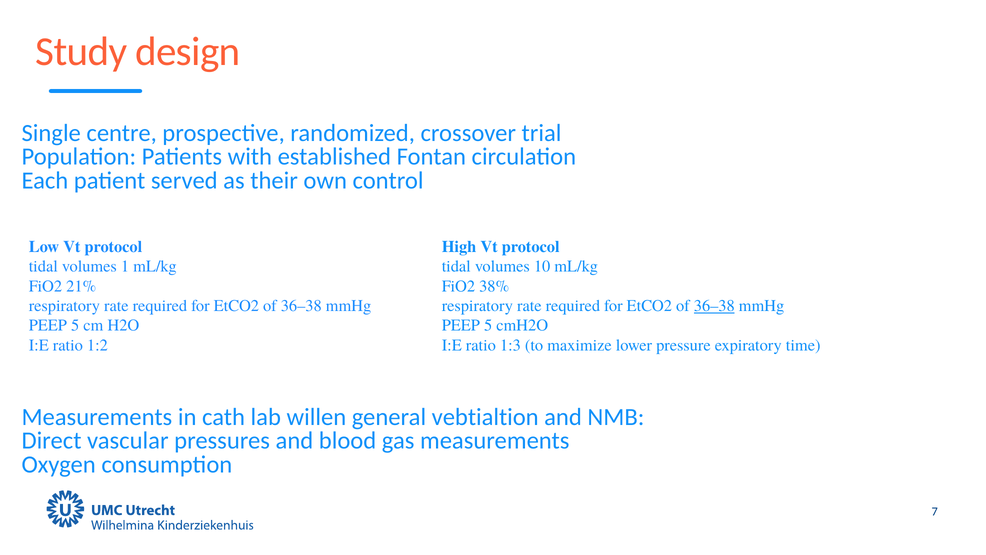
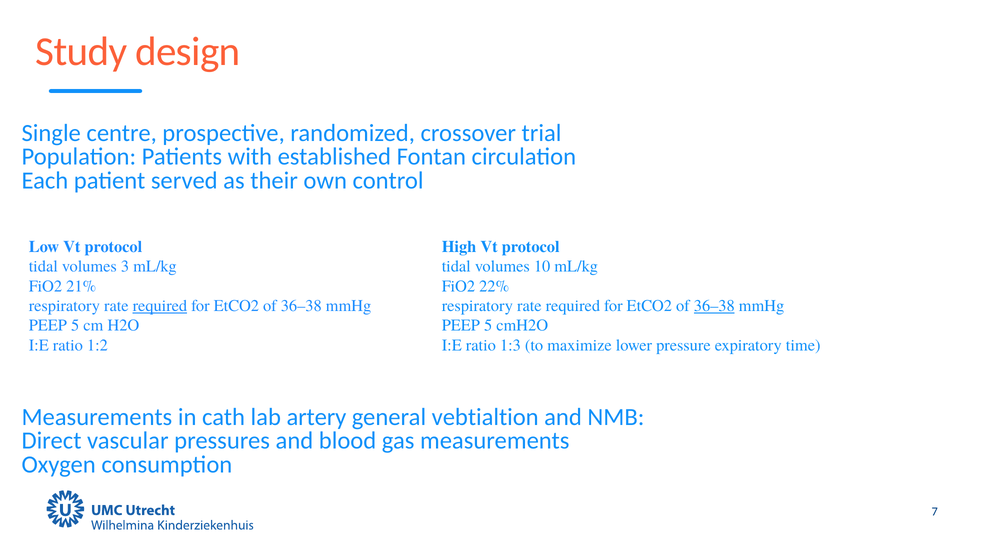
1: 1 -> 3 (125, 266)
38%: 38% -> 22% (494, 286)
required underline: none -> present (160, 306)
willen: willen -> artery (316, 417)
